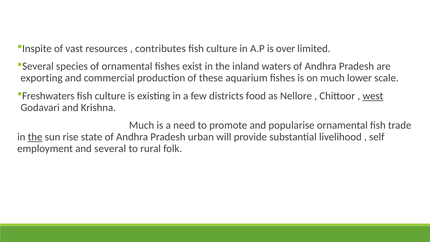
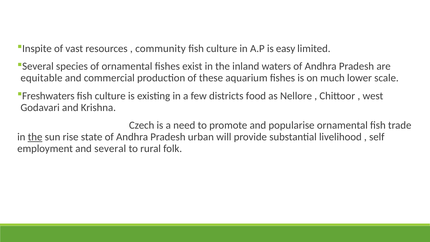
contributes: contributes -> community (160, 48)
over: over -> easy (286, 48)
exporting: exporting -> equitable (42, 78)
west underline: present -> none (373, 96)
Much: Much -> Czech (142, 125)
